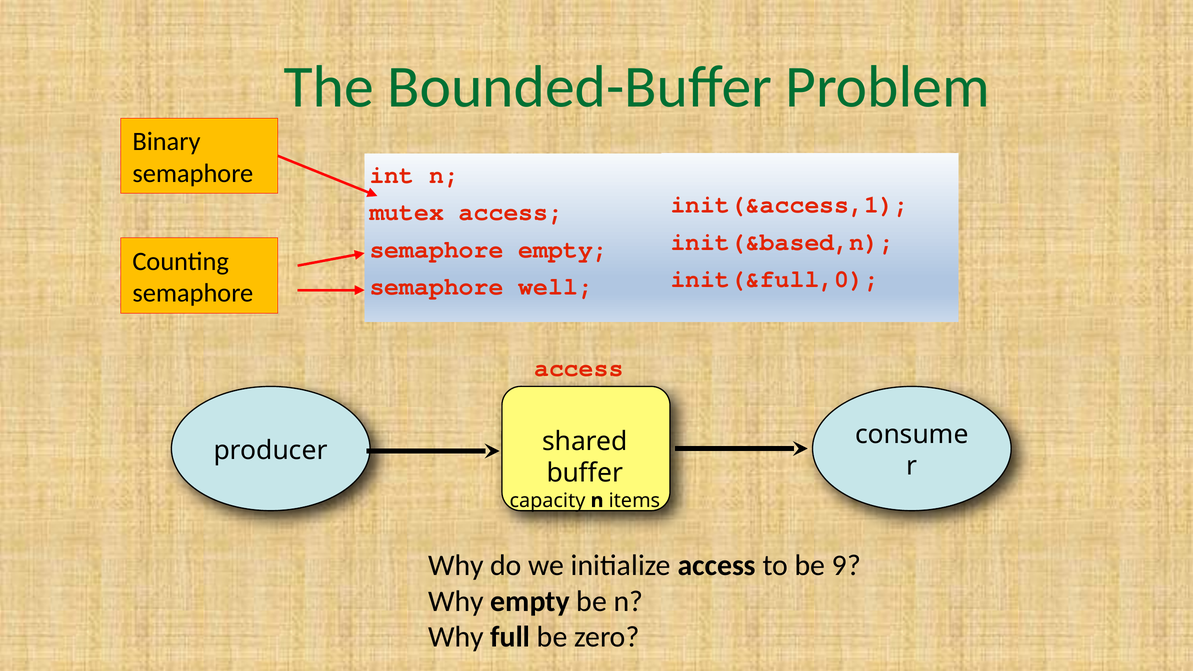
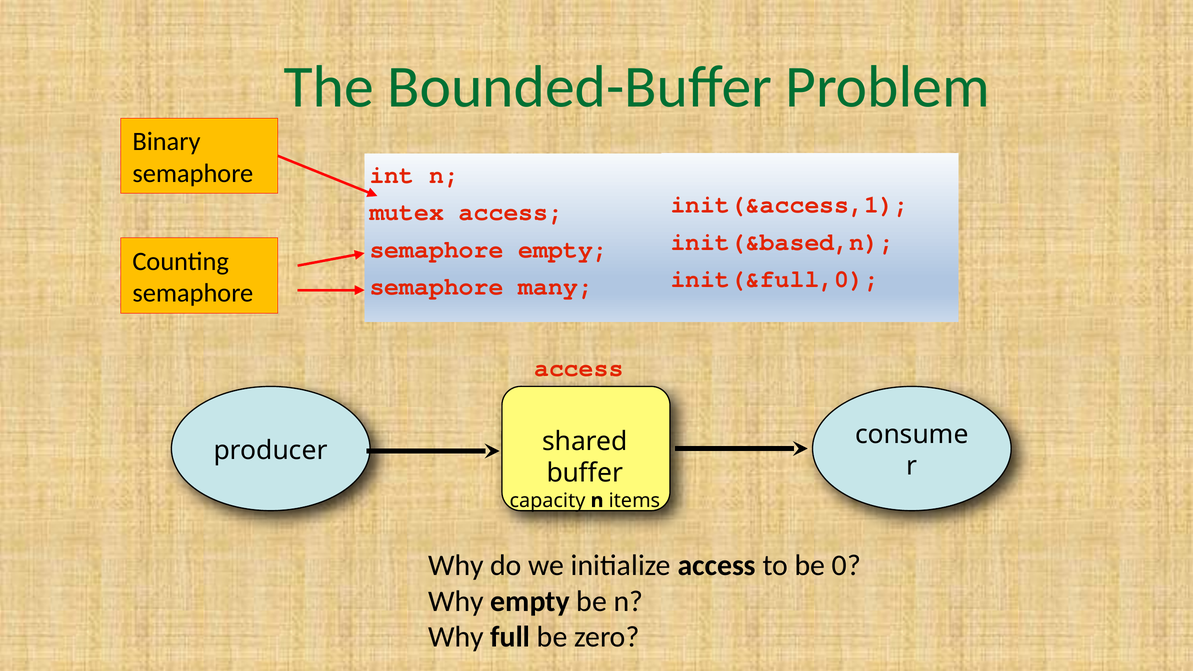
well: well -> many (556, 287)
9: 9 -> 0 (846, 566)
